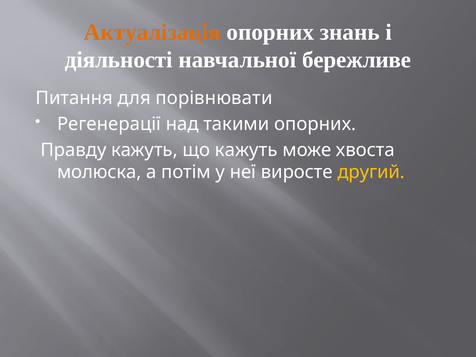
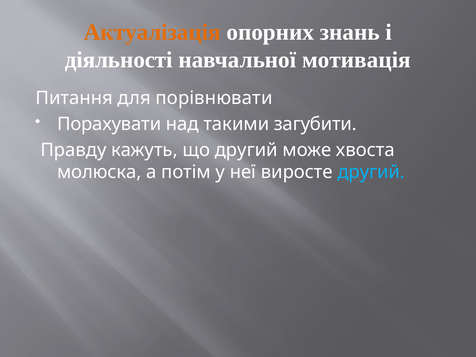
бережливе: бережливе -> мотивація (356, 60)
Регенерації: Регенерації -> Порахувати (109, 124)
такими опорних: опорних -> загубити (315, 124)
що кажуть: кажуть -> другий (246, 150)
другий colour: yellow -> light blue (371, 172)
